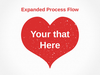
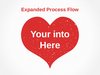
that: that -> into (61, 34)
